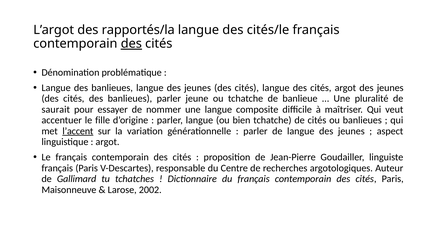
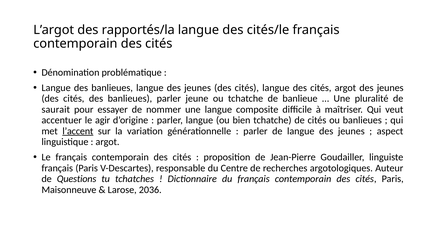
des underline: present -> none (131, 44)
fille: fille -> agir (103, 120)
Gallimard: Gallimard -> Questions (77, 179)
2002: 2002 -> 2036 (150, 190)
